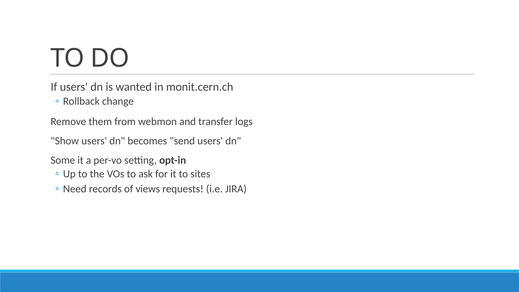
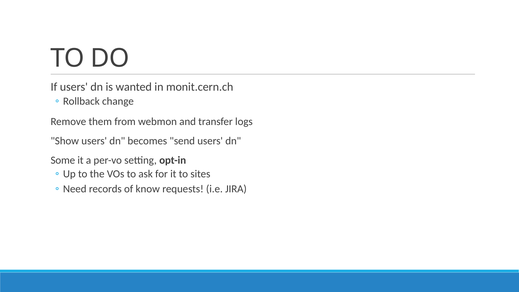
views: views -> know (148, 189)
